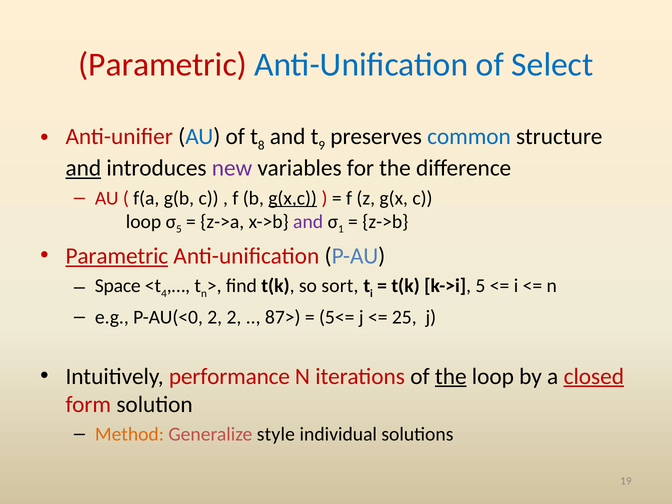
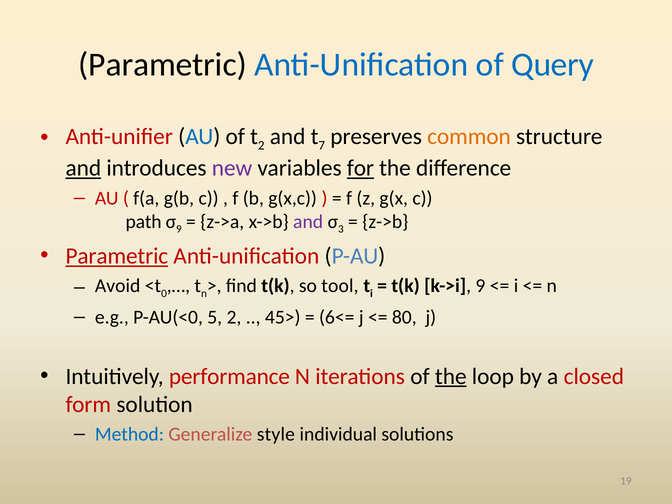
Parametric colour: red -> black (163, 65)
Select: Select -> Query (553, 65)
8: 8 -> 2 (261, 146)
9: 9 -> 7 (322, 146)
common colour: blue -> orange (469, 137)
for underline: none -> present (360, 168)
g(x,c underline: present -> none (293, 198)
loop: loop -> path (144, 222)
5: 5 -> 9 (179, 229)
1: 1 -> 3 (341, 229)
Space: Space -> Avoid (118, 286)
4: 4 -> 0 (164, 294)
sort: sort -> tool (340, 286)
k->i 5: 5 -> 9 (480, 286)
P-AU(<0 2: 2 -> 5 (215, 317)
87>: 87> -> 45> (283, 317)
5<=: 5<= -> 6<= (337, 317)
25: 25 -> 80 (404, 317)
closed underline: present -> none (594, 376)
Method colour: orange -> blue (129, 434)
